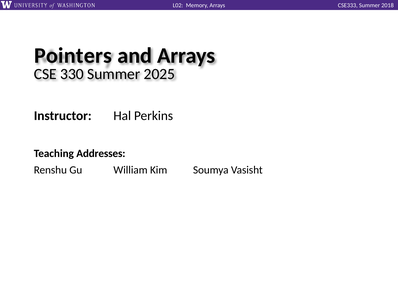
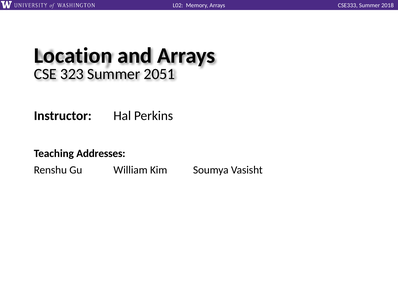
Pointers: Pointers -> Location (73, 55)
330: 330 -> 323 (72, 74)
2025: 2025 -> 2051 (159, 74)
